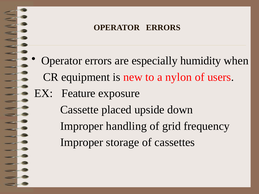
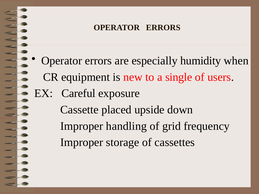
nylon: nylon -> single (179, 77)
Feature: Feature -> Careful (78, 93)
